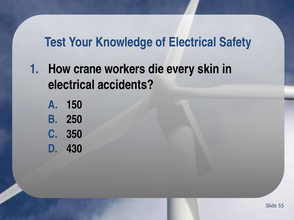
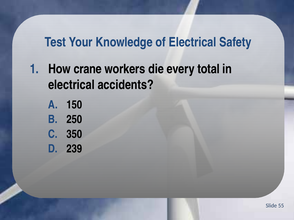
skin: skin -> total (209, 69)
430: 430 -> 239 (74, 149)
